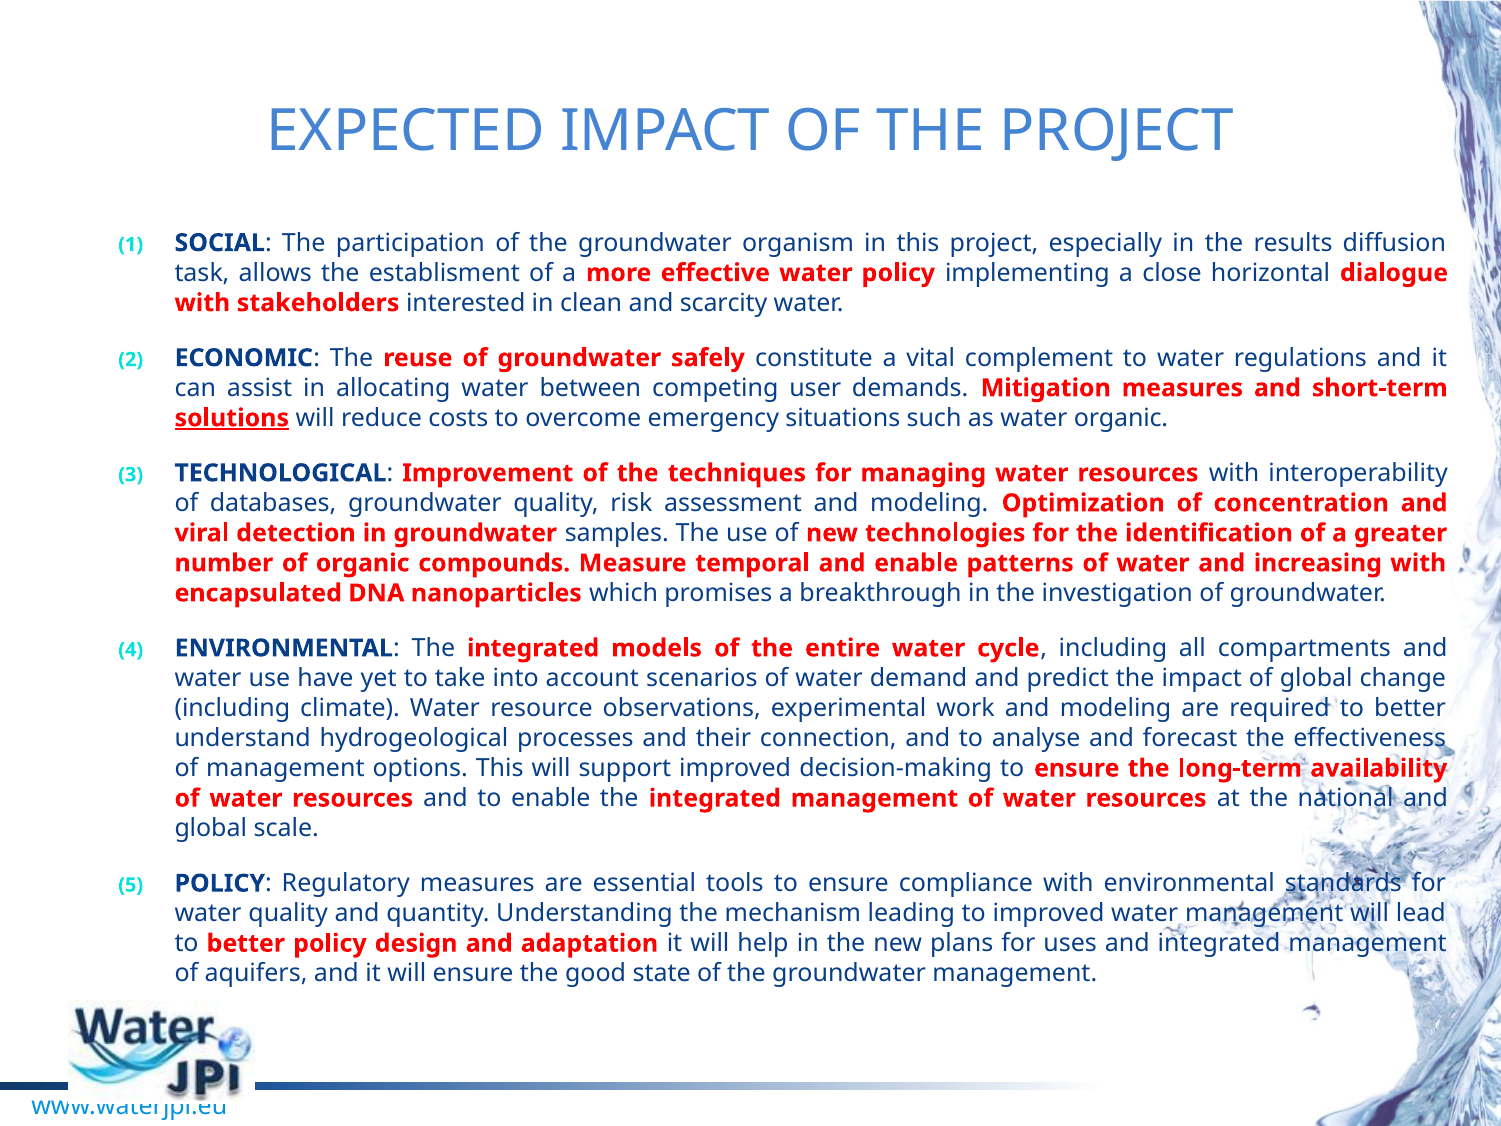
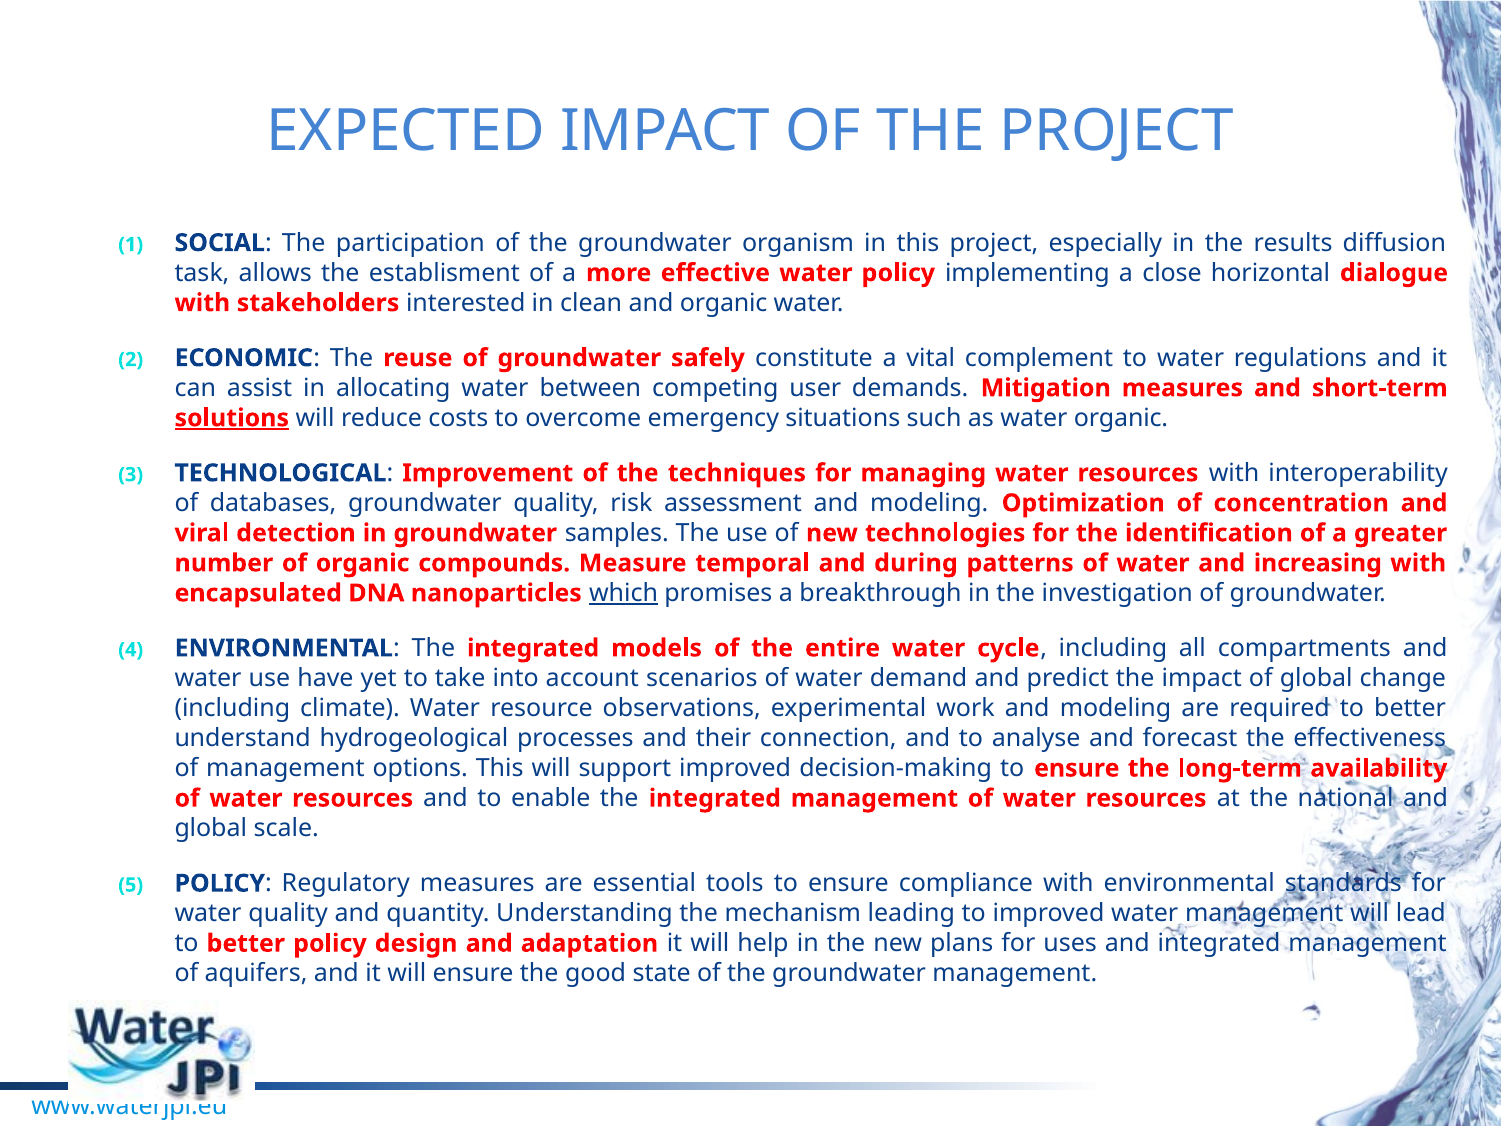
and scarcity: scarcity -> organic (724, 303)
and enable: enable -> during (916, 563)
which underline: none -> present (624, 593)
